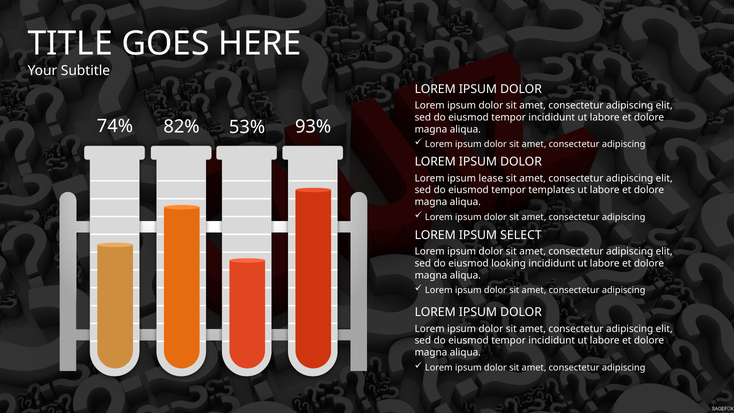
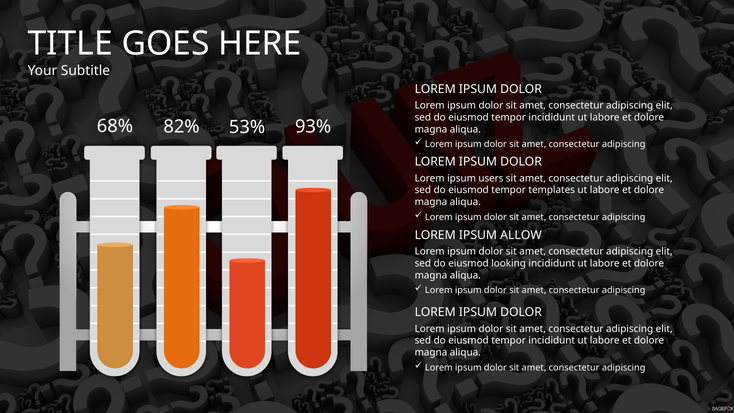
74%: 74% -> 68% (115, 126)
lease: lease -> users (491, 178)
SELECT: SELECT -> ALLOW (521, 235)
